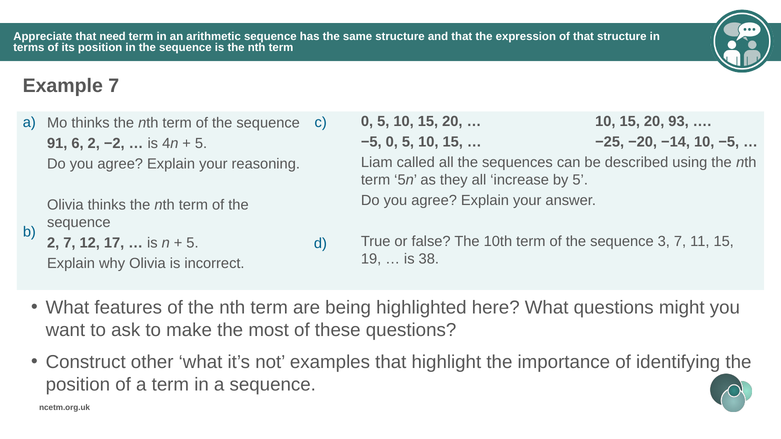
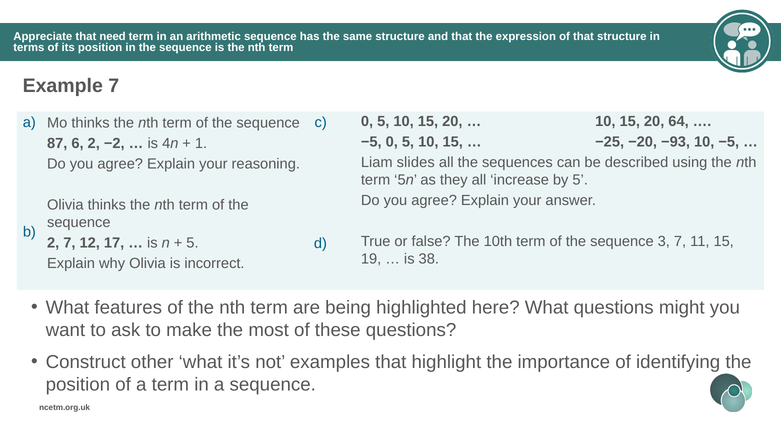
93: 93 -> 64 (679, 121)
−14: −14 -> −93 (676, 142)
91: 91 -> 87 (57, 144)
5: 5 -> 1 (201, 144)
called: called -> slides (416, 162)
